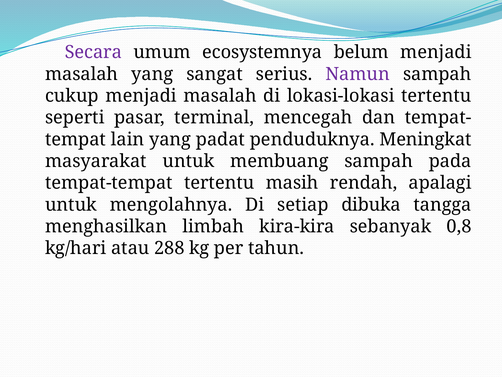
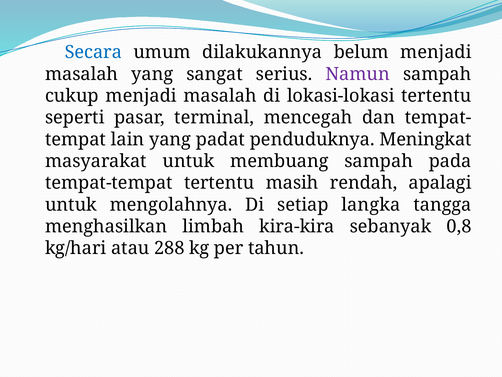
Secara colour: purple -> blue (93, 52)
ecosystemnya: ecosystemnya -> dilakukannya (262, 52)
dibuka: dibuka -> langka (371, 204)
